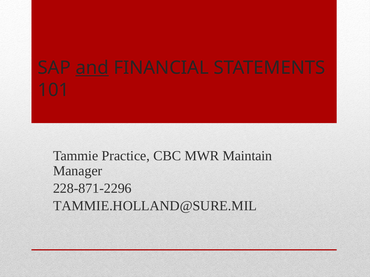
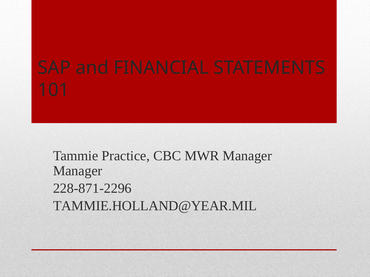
and underline: present -> none (92, 68)
MWR Maintain: Maintain -> Manager (247, 156)
TAMMIE.HOLLAND@SURE.MIL: TAMMIE.HOLLAND@SURE.MIL -> TAMMIE.HOLLAND@YEAR.MIL (155, 206)
